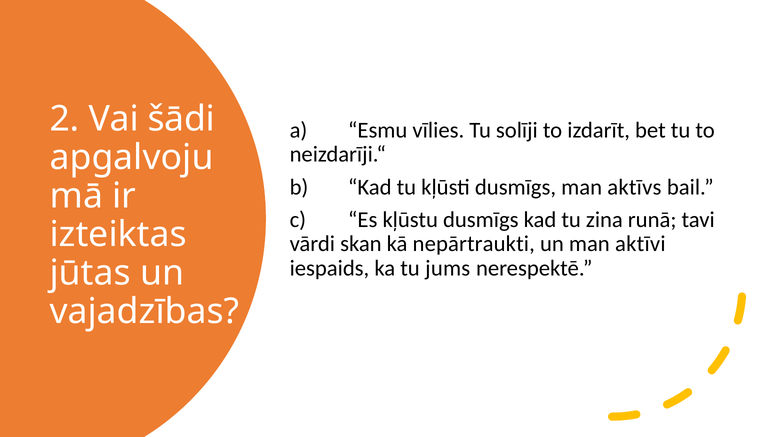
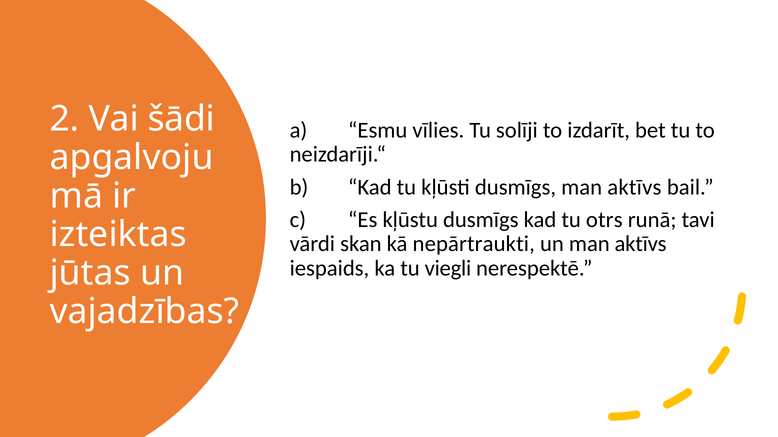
zina: zina -> otrs (604, 220)
un man aktīvi: aktīvi -> aktīvs (641, 244)
jums: jums -> viegli (448, 269)
